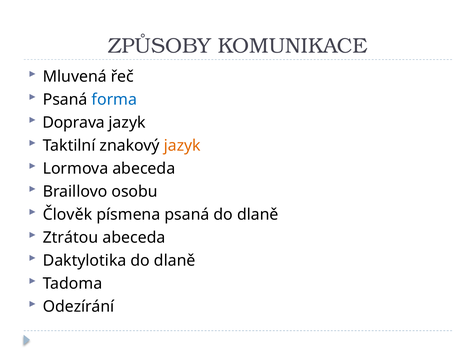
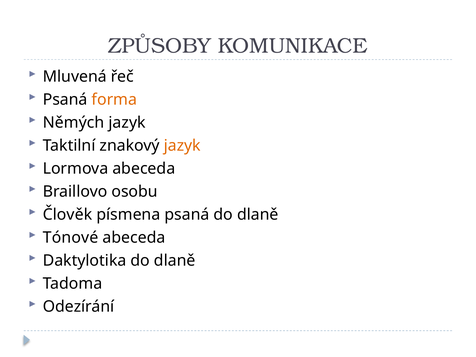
forma colour: blue -> orange (114, 99)
Doprava: Doprava -> Němých (74, 122)
Ztrátou: Ztrátou -> Tónové (71, 238)
